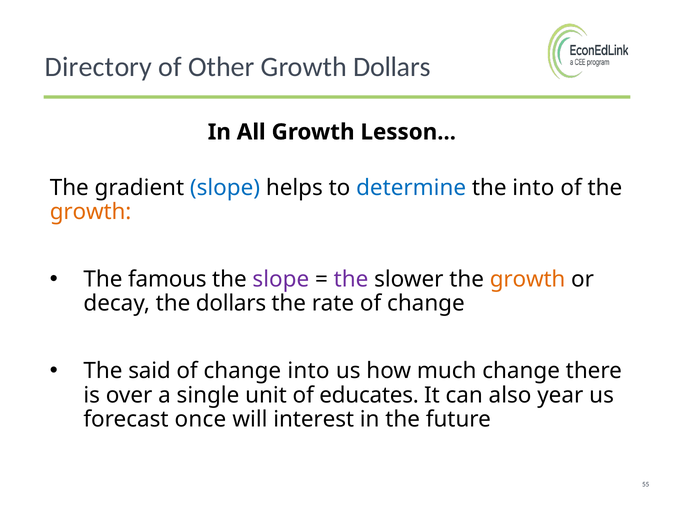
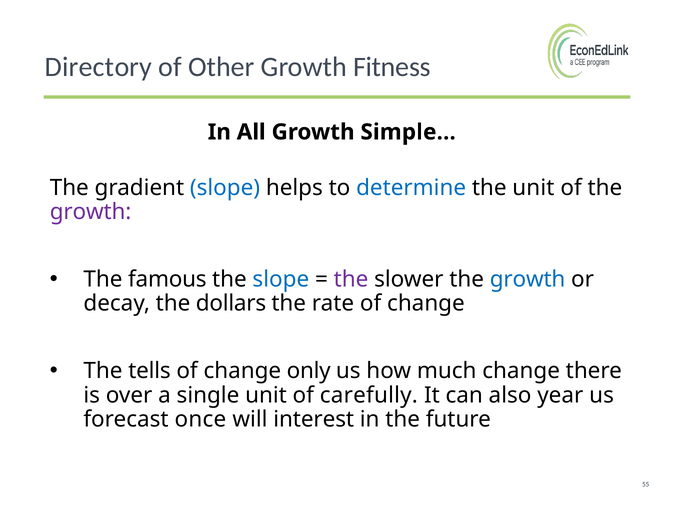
Growth Dollars: Dollars -> Fitness (392, 67)
Lesson: Lesson -> Simple (408, 132)
the into: into -> unit (533, 187)
growth colour: orange -> purple (91, 212)
slope colour: purple -> blue (281, 279)
growth colour: orange -> blue (528, 279)
said: said -> tells (150, 370)
change into: into -> only (309, 370)
educates: educates -> carefully (369, 395)
